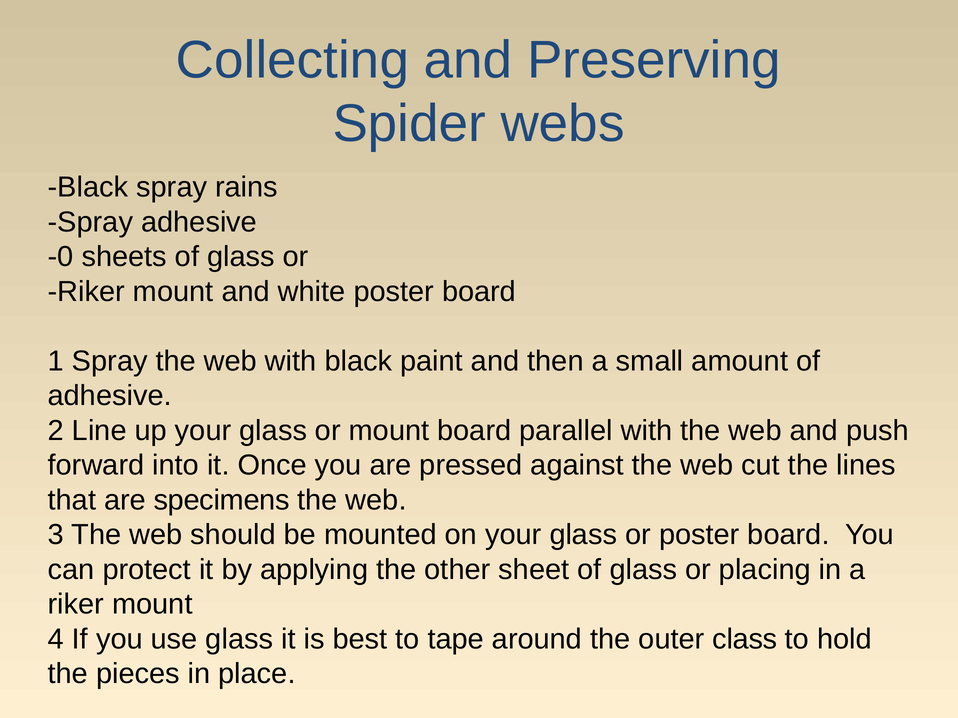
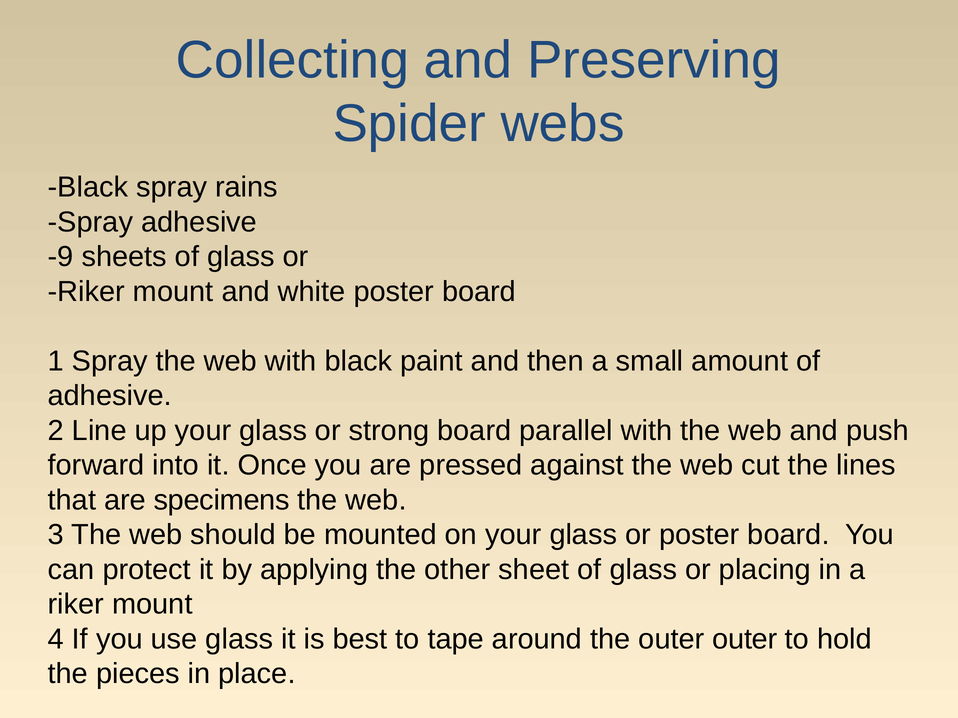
-0: -0 -> -9 (61, 257)
or mount: mount -> strong (389, 431)
outer class: class -> outer (745, 639)
